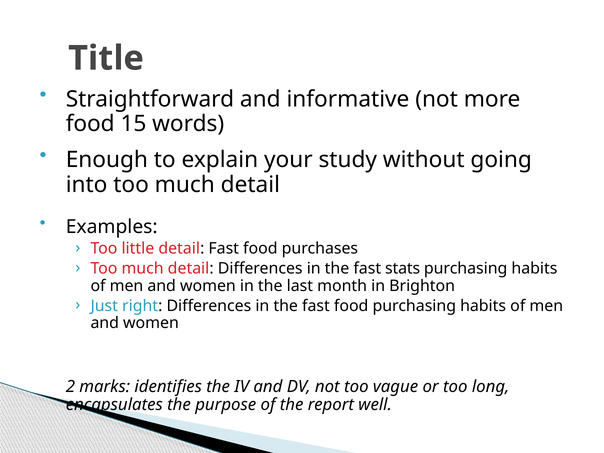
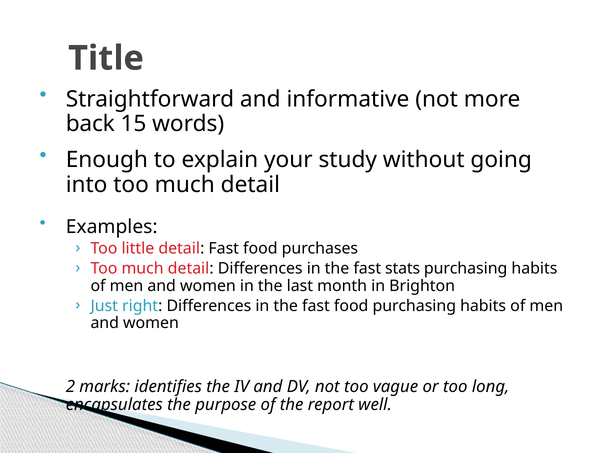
food: food -> back (90, 124)
